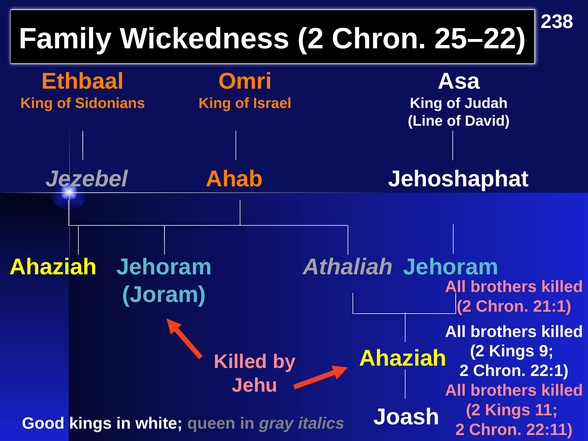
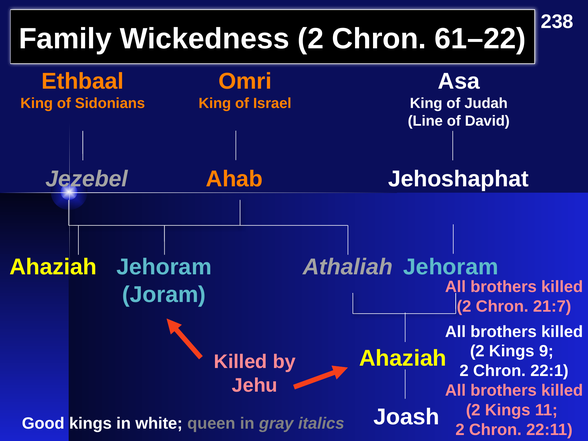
25–22: 25–22 -> 61–22 (480, 39)
21:1: 21:1 -> 21:7 (552, 306)
